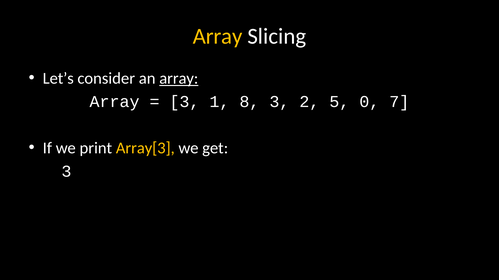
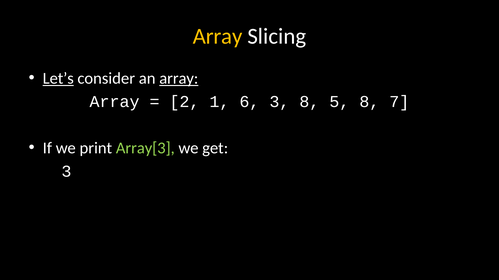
Let’s underline: none -> present (58, 79)
3: 3 -> 2 (184, 102)
8: 8 -> 6 (249, 102)
3 2: 2 -> 8 (309, 102)
5 0: 0 -> 8 (369, 102)
Array[3 colour: yellow -> light green (145, 148)
